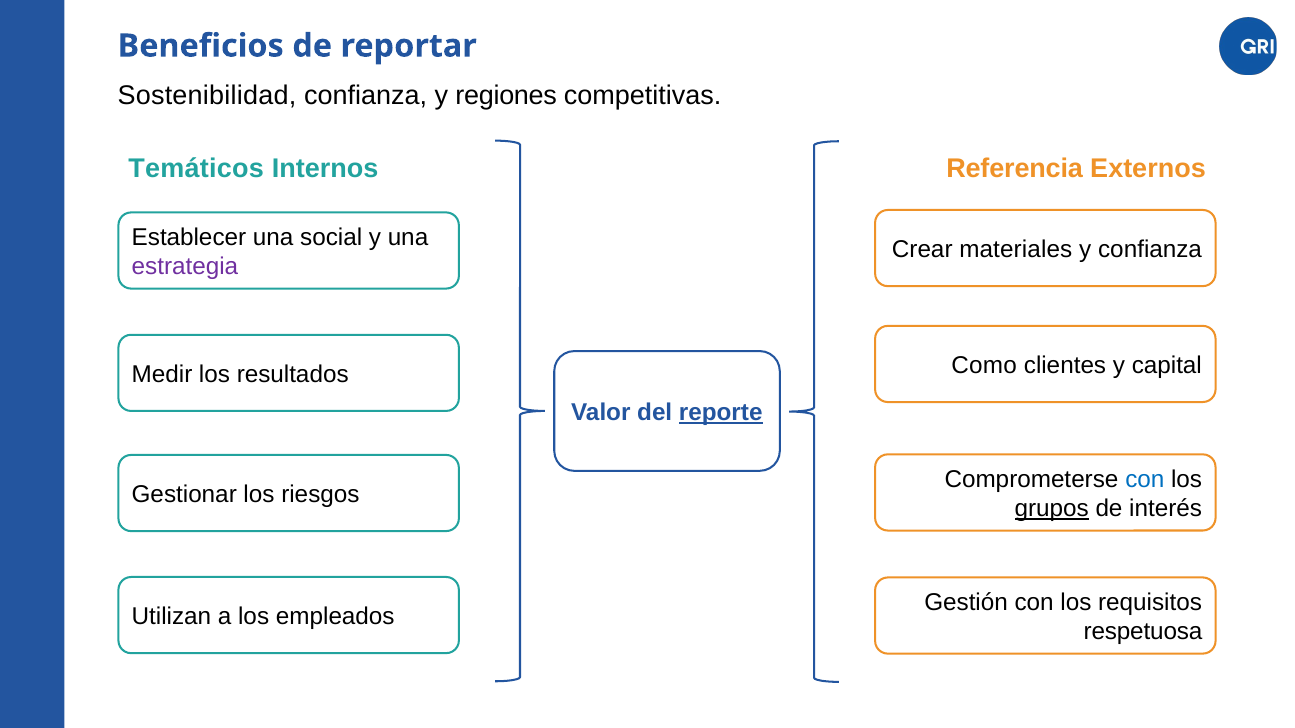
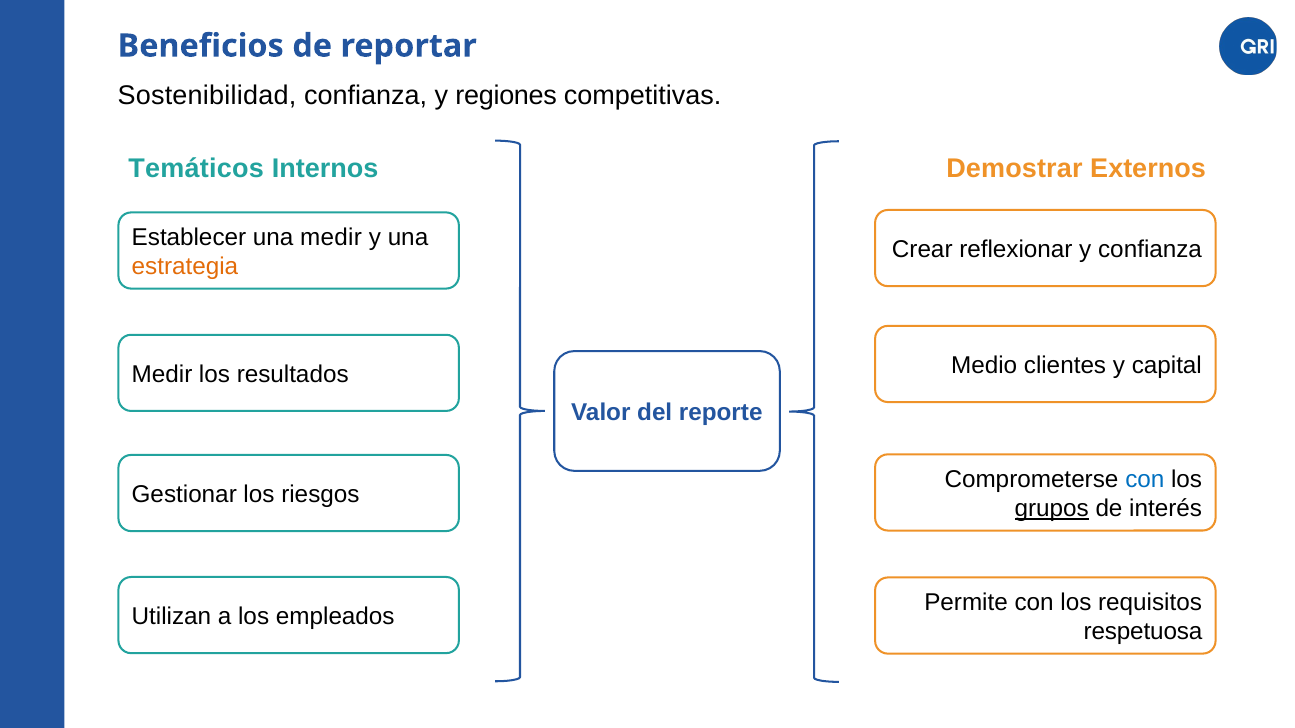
Referencia: Referencia -> Demostrar (1014, 169)
una social: social -> medir (331, 238)
materiales: materiales -> reflexionar (1016, 250)
estrategia colour: purple -> orange (185, 267)
Como: Como -> Medio (984, 366)
reporte underline: present -> none (721, 413)
Gestión: Gestión -> Permite (966, 603)
